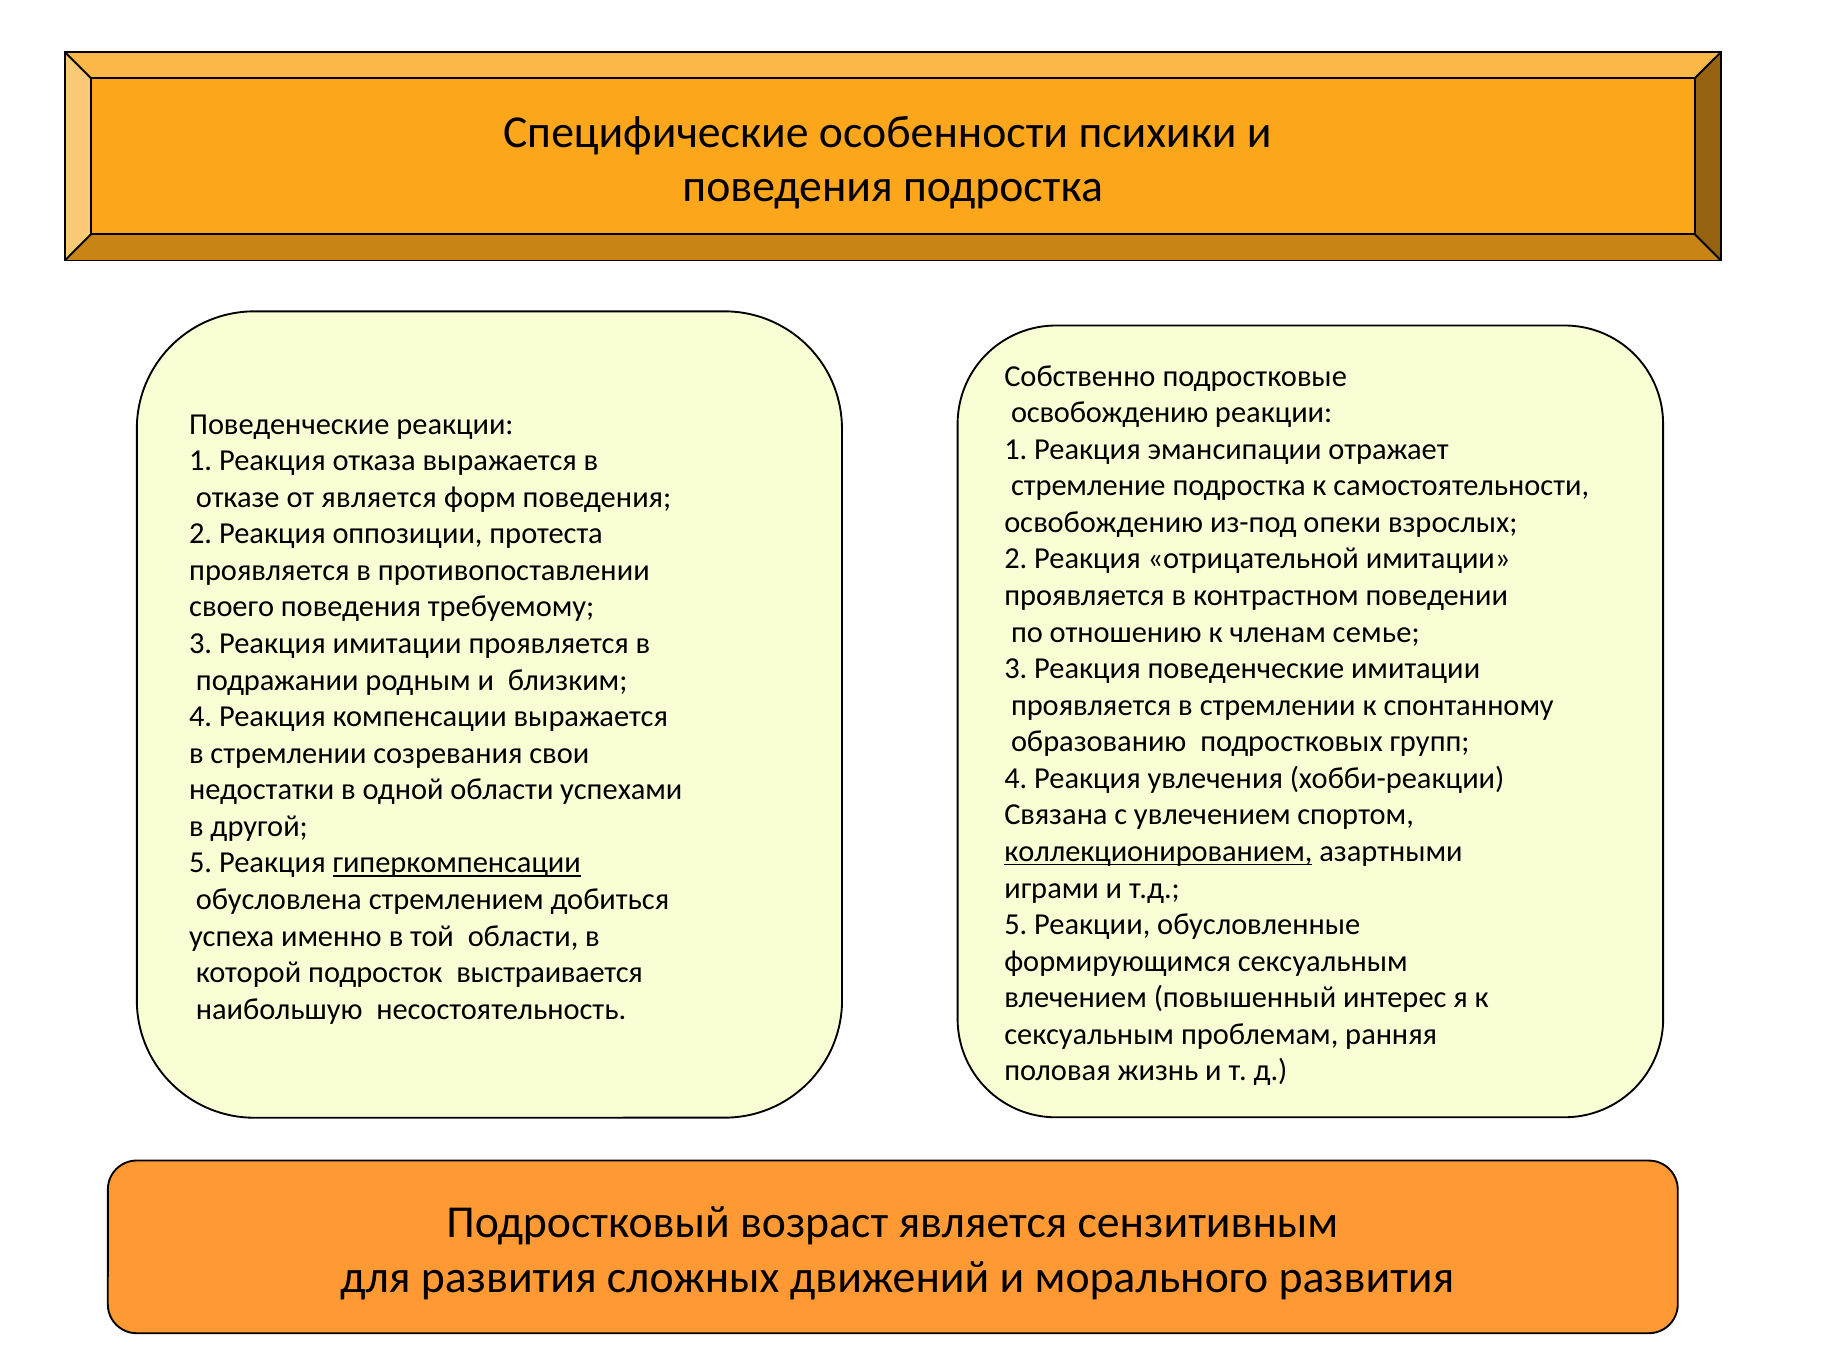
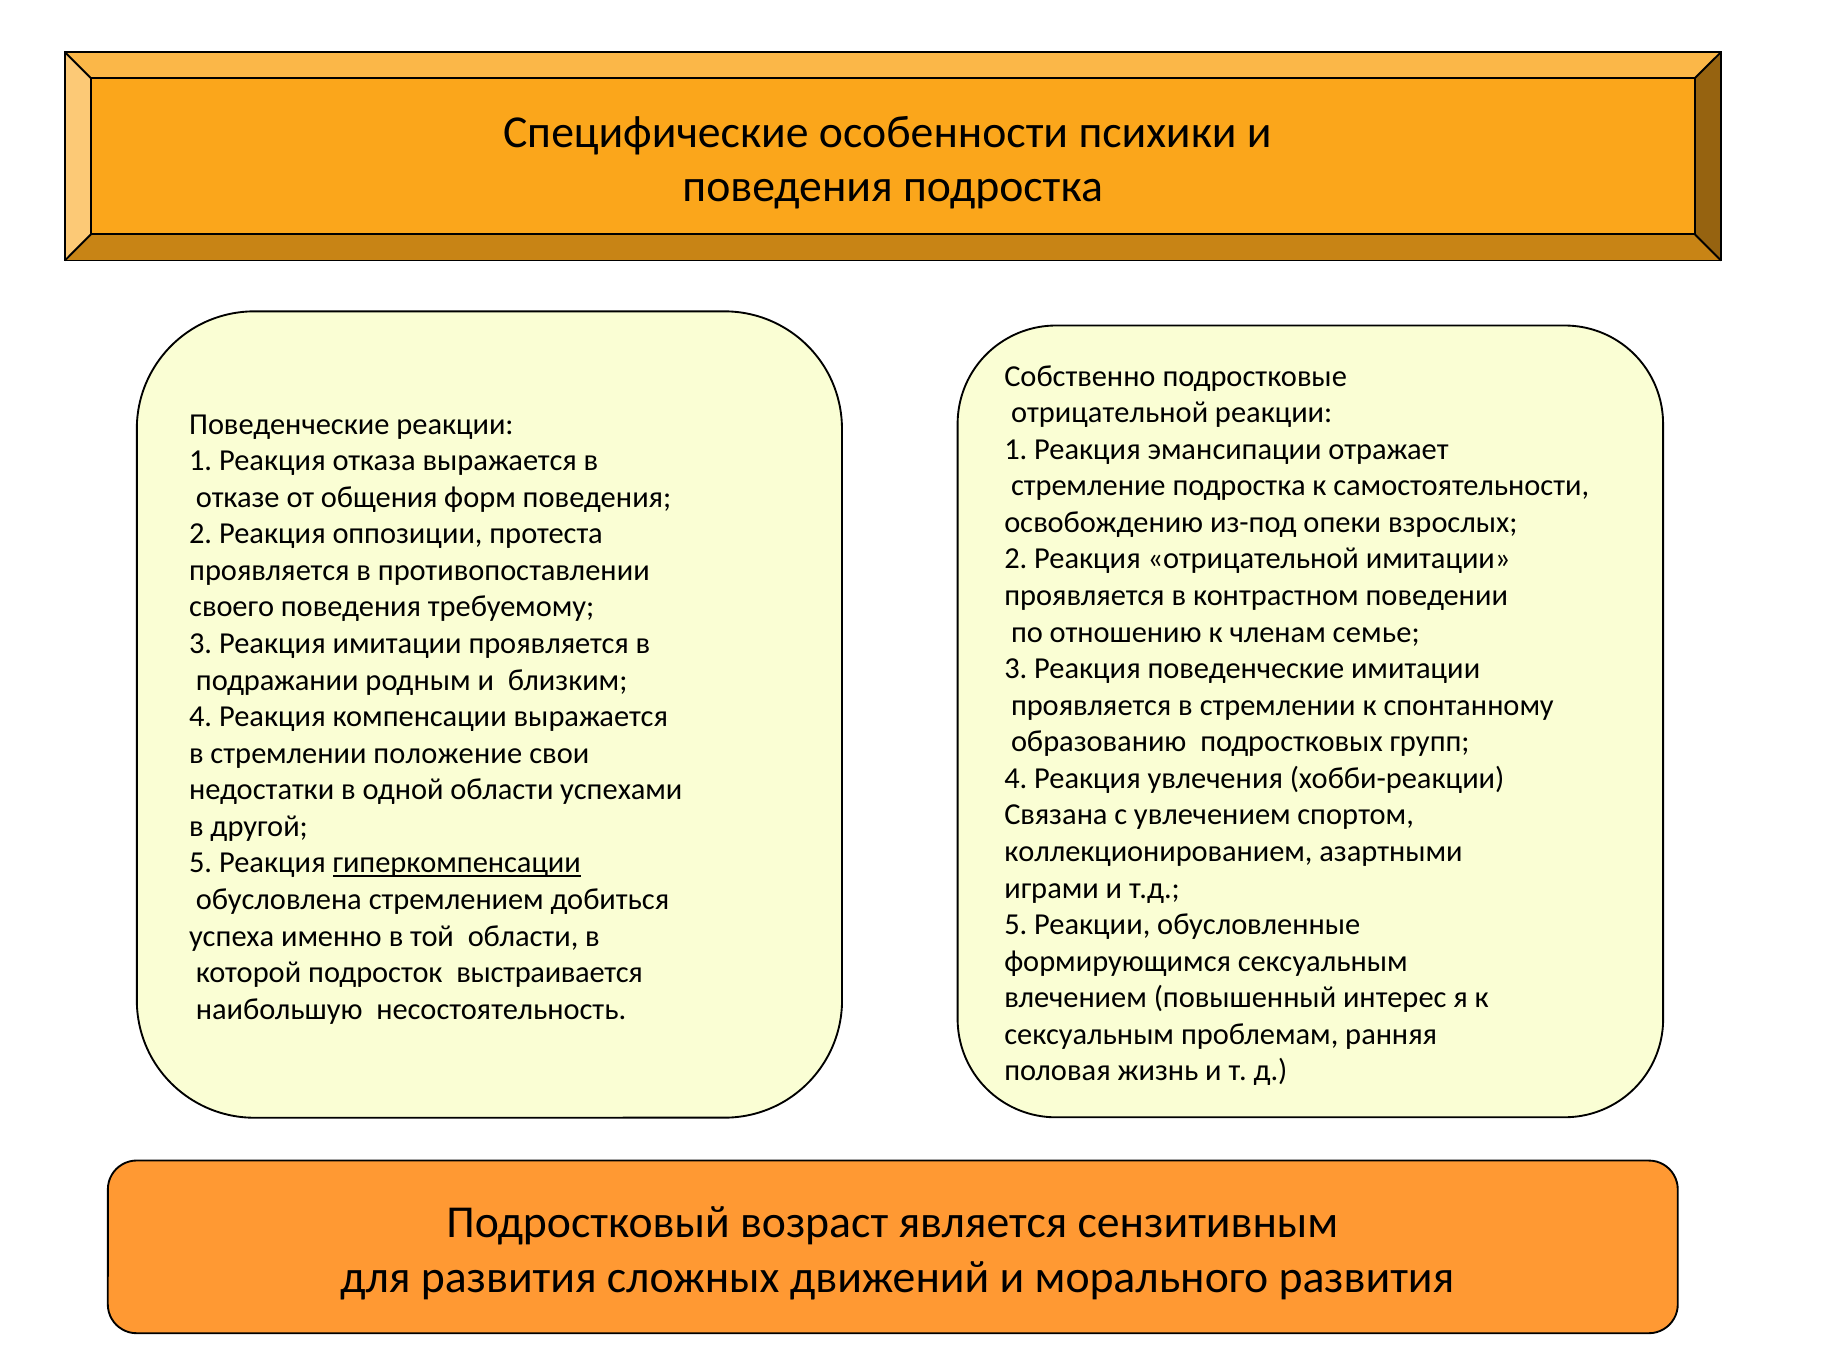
освобождению: освобождению -> отрицательной (1110, 413)
от является: является -> общения (379, 498)
созревания: созревания -> положение (448, 754)
коллекционированием underline: present -> none (1158, 852)
